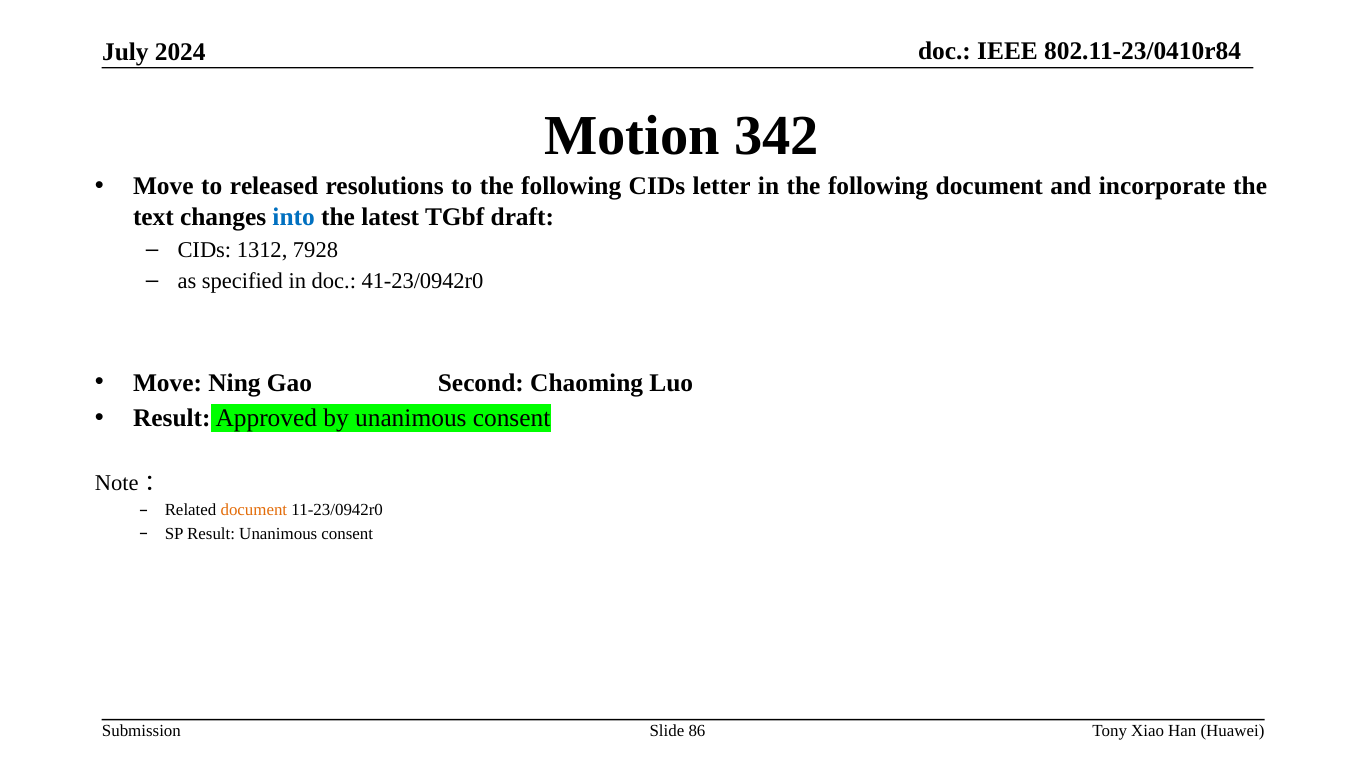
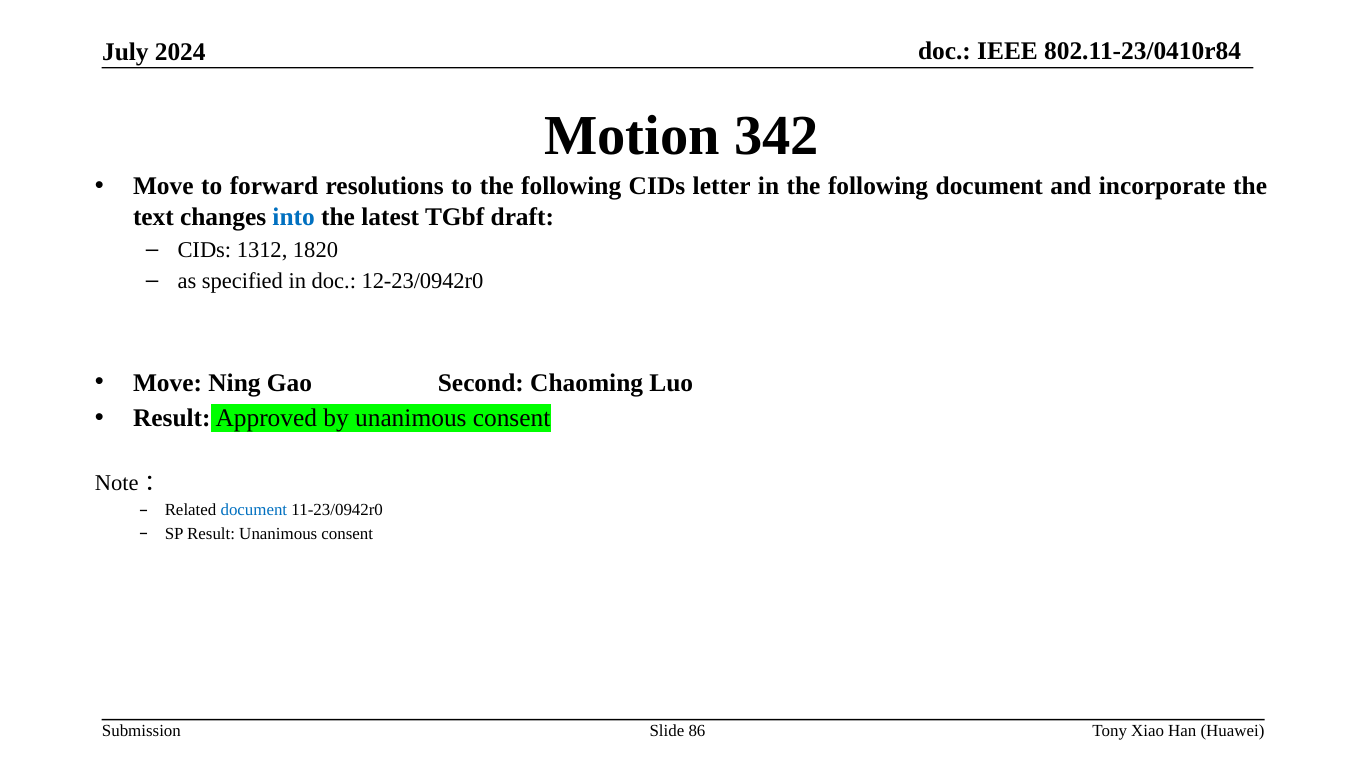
released: released -> forward (274, 186)
7928: 7928 -> 1820 (316, 250)
41-23/0942r0: 41-23/0942r0 -> 12-23/0942r0 (422, 282)
document colour: orange -> blue (254, 510)
